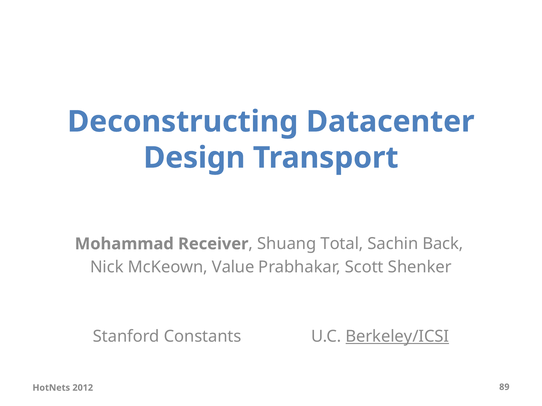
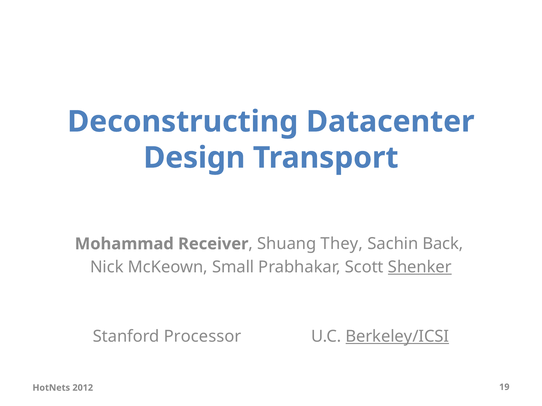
Total: Total -> They (342, 244)
Value: Value -> Small (233, 267)
Shenker underline: none -> present (420, 267)
Constants: Constants -> Processor (203, 337)
89: 89 -> 19 (504, 387)
